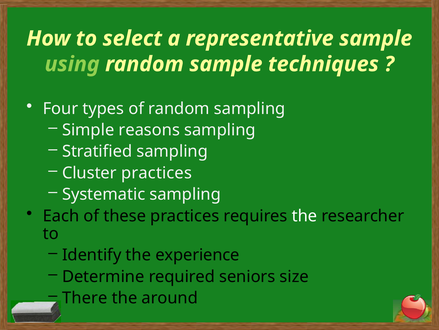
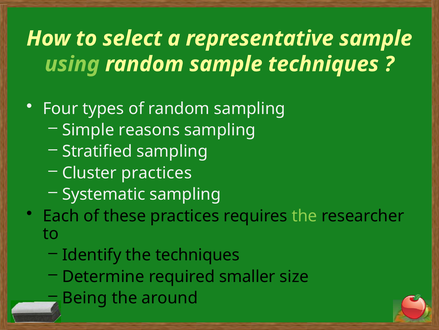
the colour: white -> light green (304, 215)
the experience: experience -> techniques (197, 255)
seniors: seniors -> smaller (247, 276)
There: There -> Being (85, 297)
